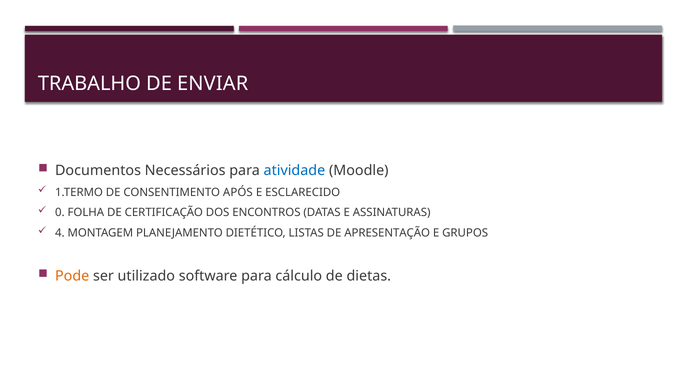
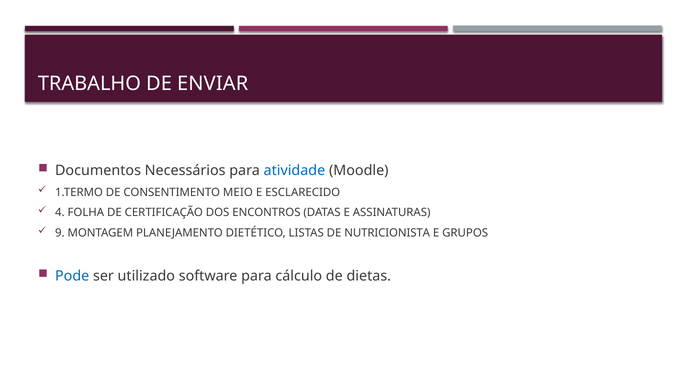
APÓS: APÓS -> MEIO (238, 192)
0: 0 -> 4 (60, 212)
4: 4 -> 9 (60, 233)
APRESENTAÇÃO: APRESENTAÇÃO -> NUTRICIONISTA (387, 233)
Pode colour: orange -> blue (72, 276)
